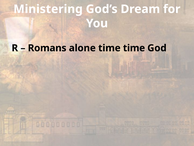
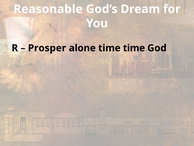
Ministering: Ministering -> Reasonable (48, 9)
Romans: Romans -> Prosper (47, 48)
